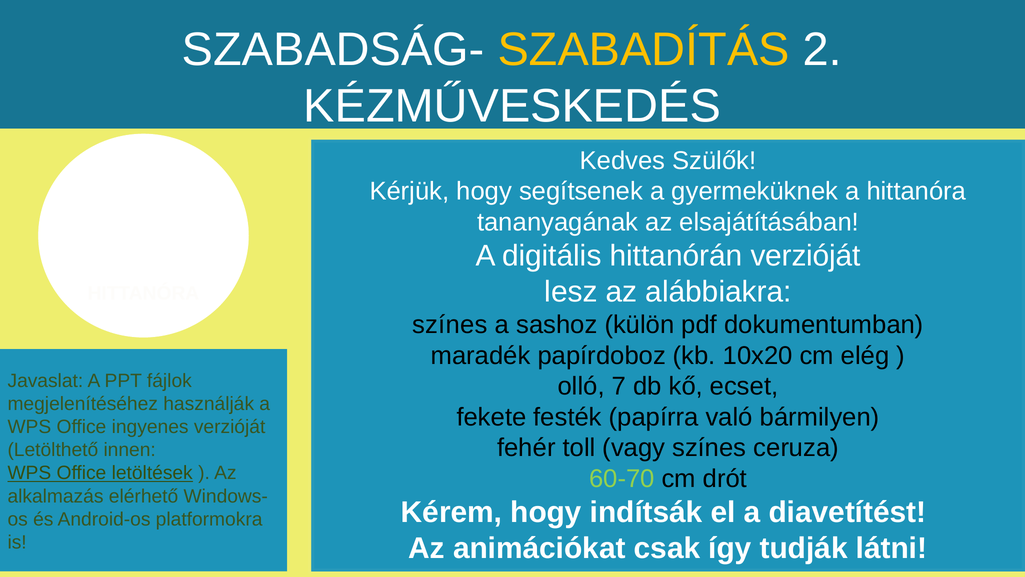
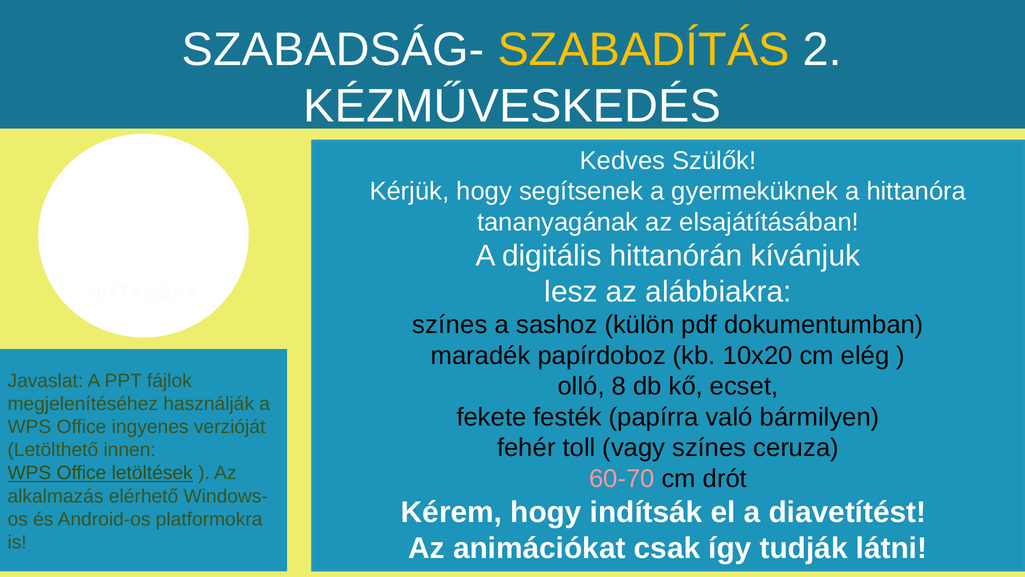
hittanórán verzióját: verzióját -> kívánjuk (805, 256)
7: 7 -> 8 (619, 386)
60-70 colour: light green -> pink (622, 478)
